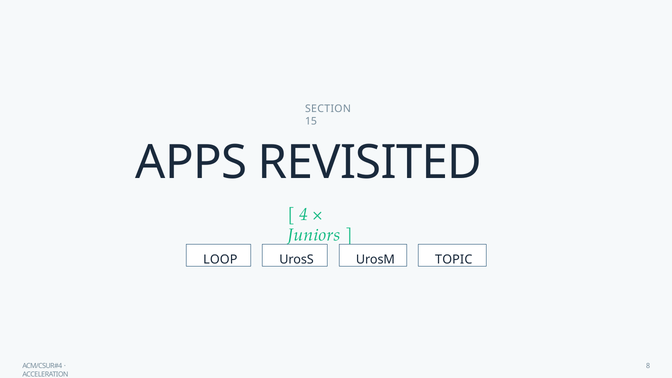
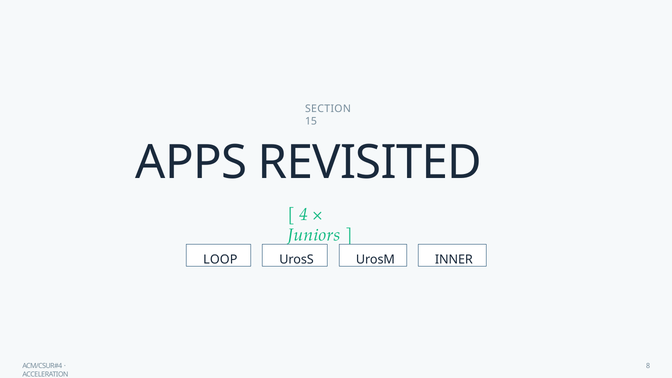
TOPIC: TOPIC -> INNER (454, 259)
